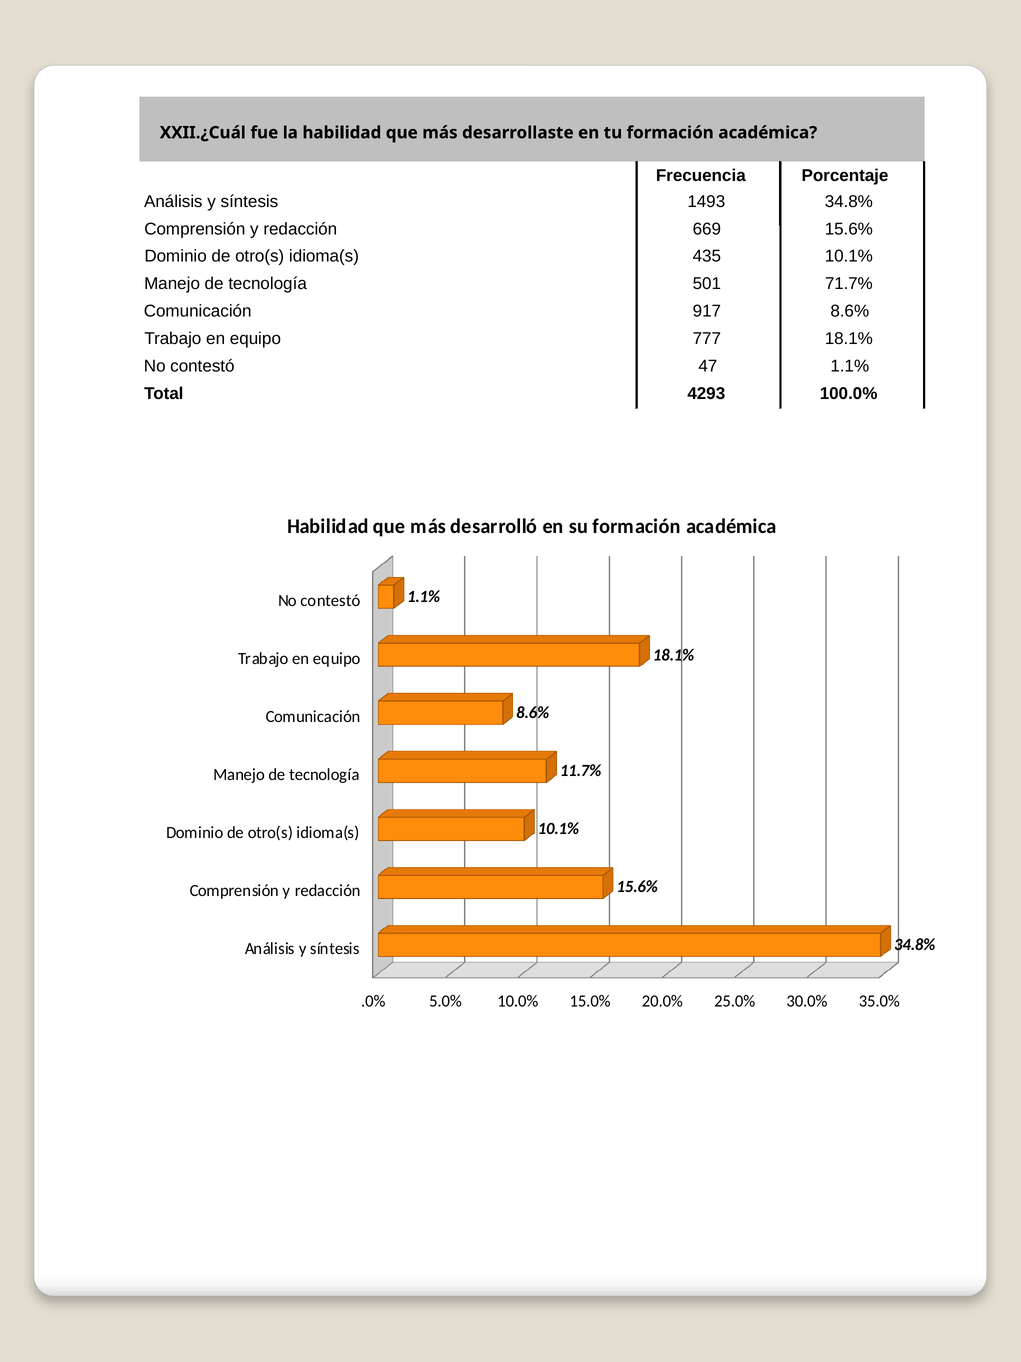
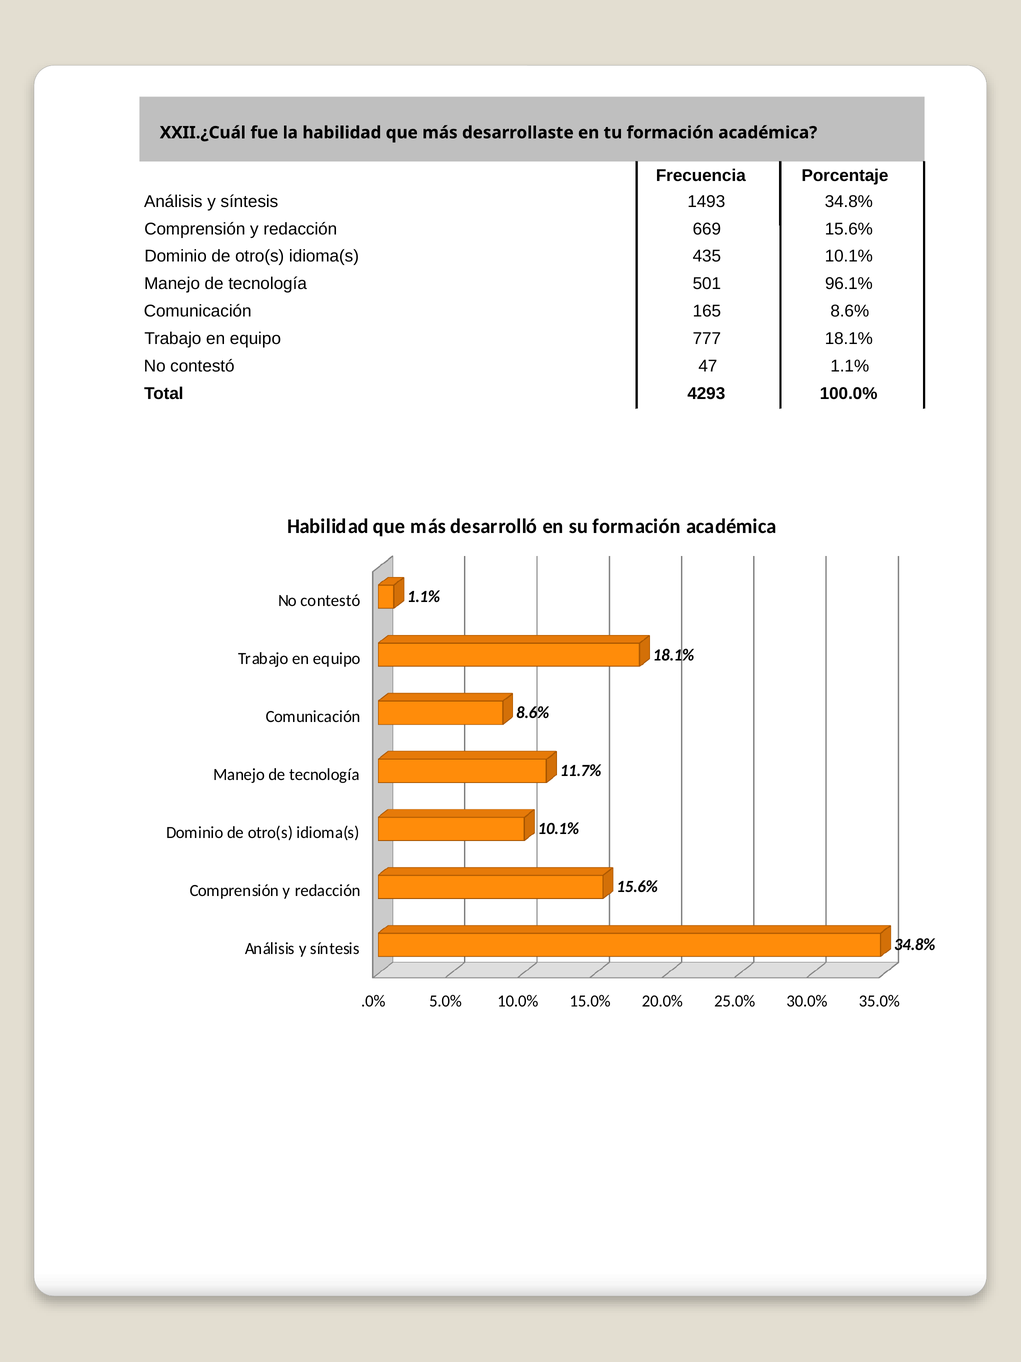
71.7%: 71.7% -> 96.1% (849, 284)
917: 917 -> 165 (707, 311)
